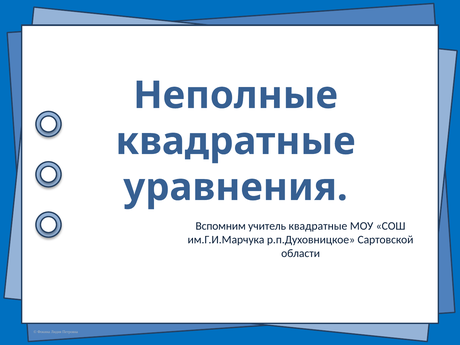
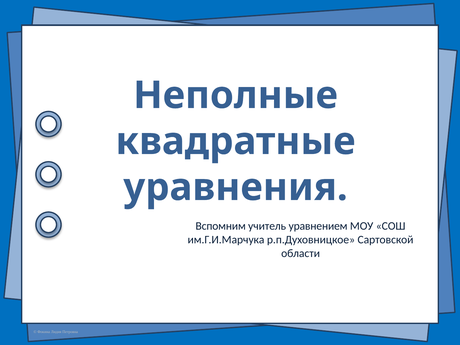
учитель квадратные: квадратные -> уравнением (318, 226)
